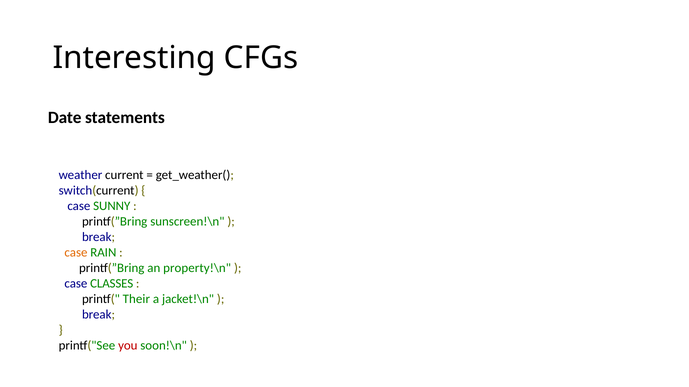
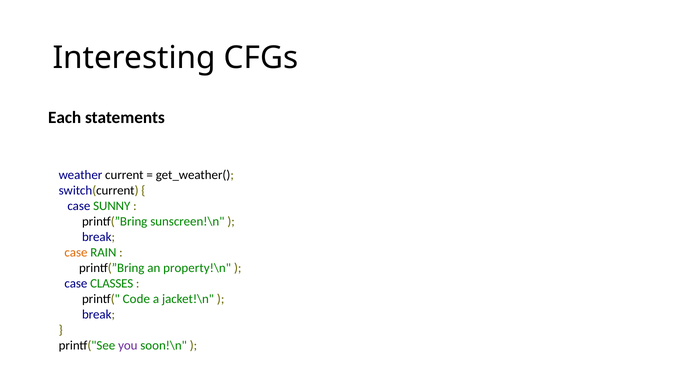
Date: Date -> Each (65, 118)
Their: Their -> Code (136, 299)
you colour: red -> purple (128, 346)
